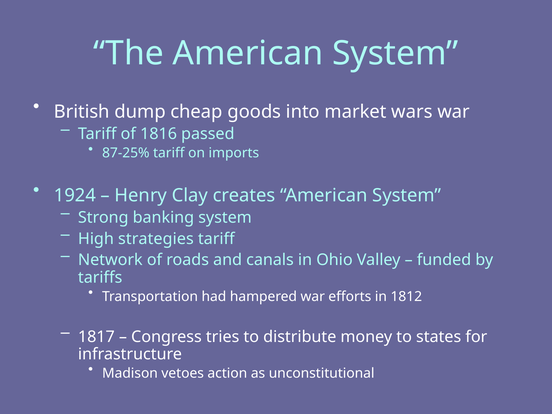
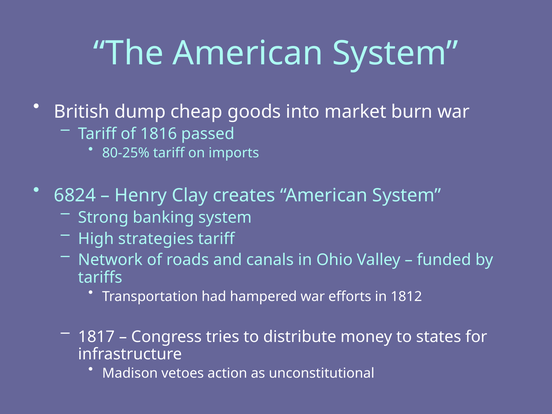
wars: wars -> burn (412, 112)
87-25%: 87-25% -> 80-25% (126, 153)
1924: 1924 -> 6824 (75, 195)
